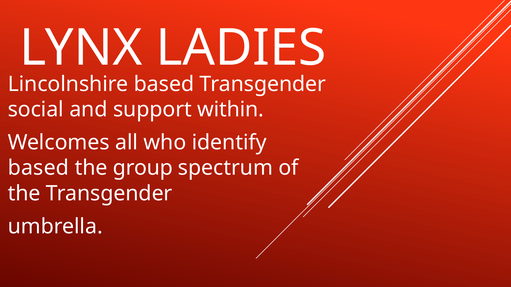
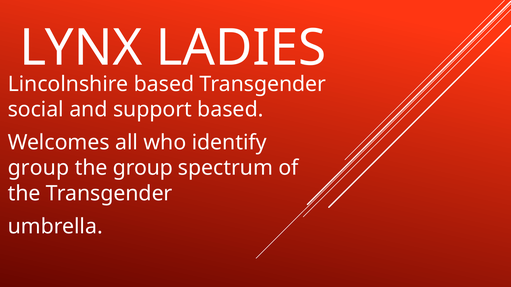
support within: within -> based (230, 110)
based: based -> group (38, 168)
